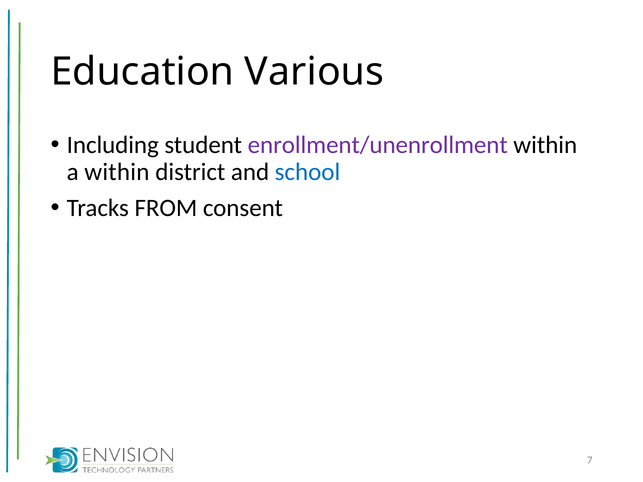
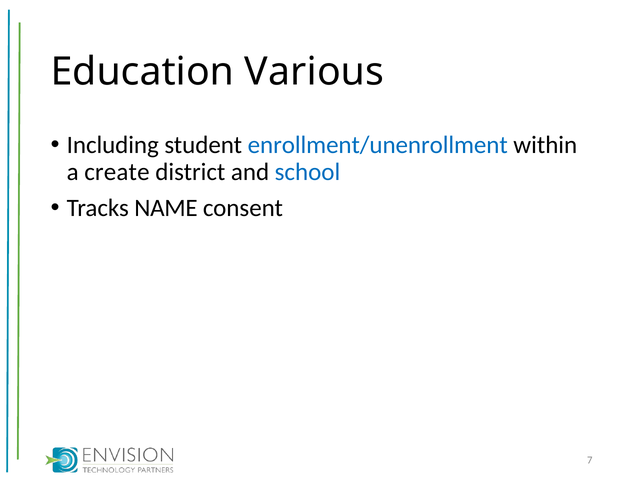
enrollment/unenrollment colour: purple -> blue (378, 145)
a within: within -> create (117, 172)
FROM: FROM -> NAME (166, 208)
